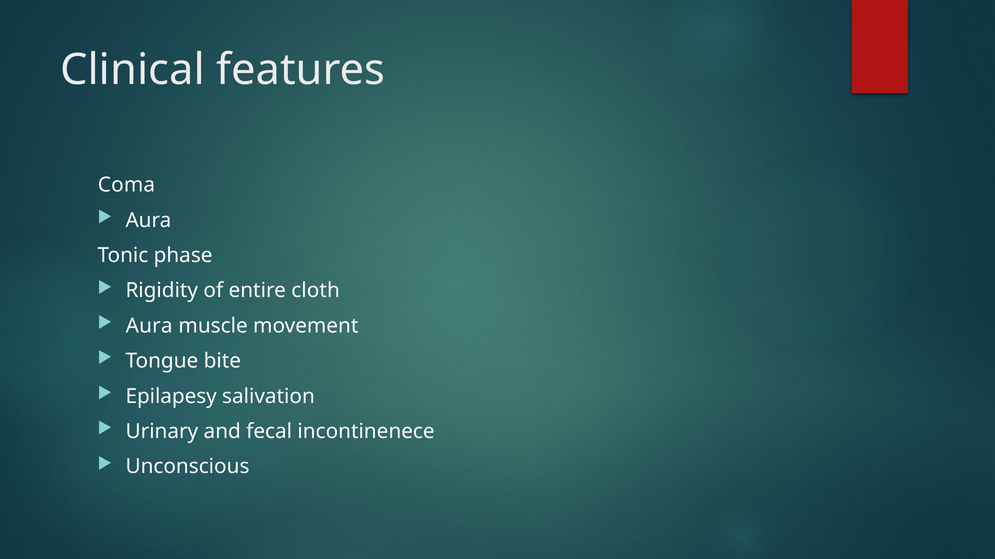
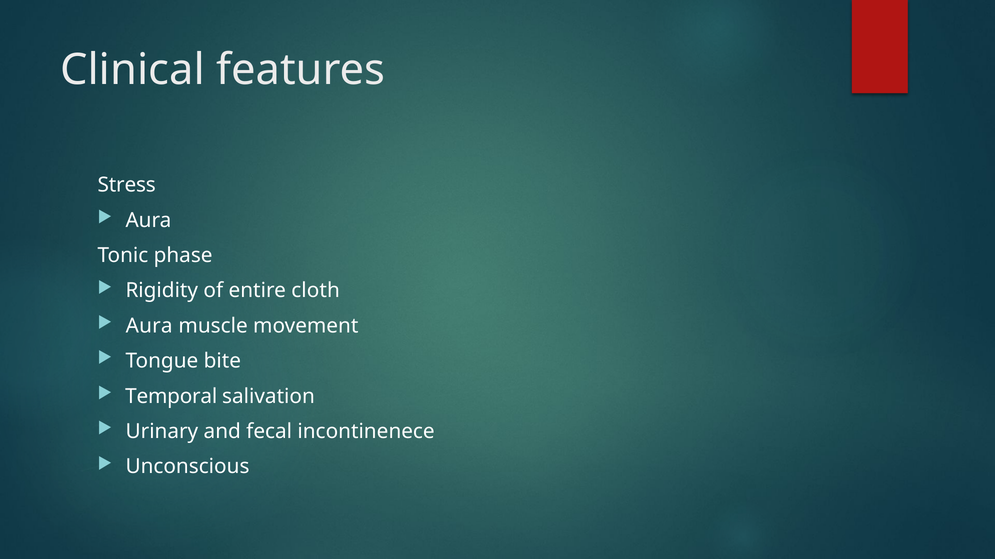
Coma: Coma -> Stress (127, 185)
Epilapesy: Epilapesy -> Temporal (171, 397)
